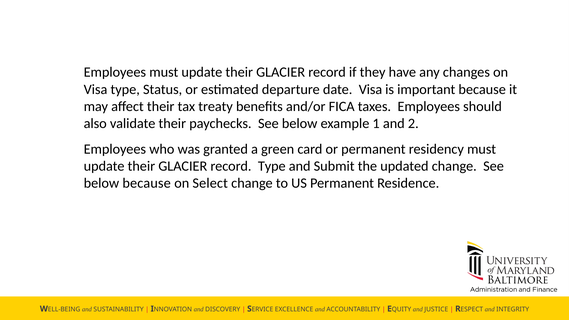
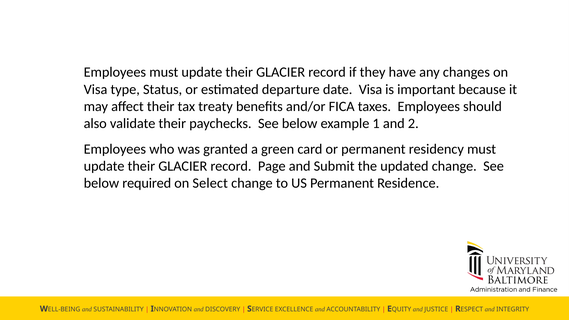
record Type: Type -> Page (272, 166)
below because: because -> required (147, 183)
